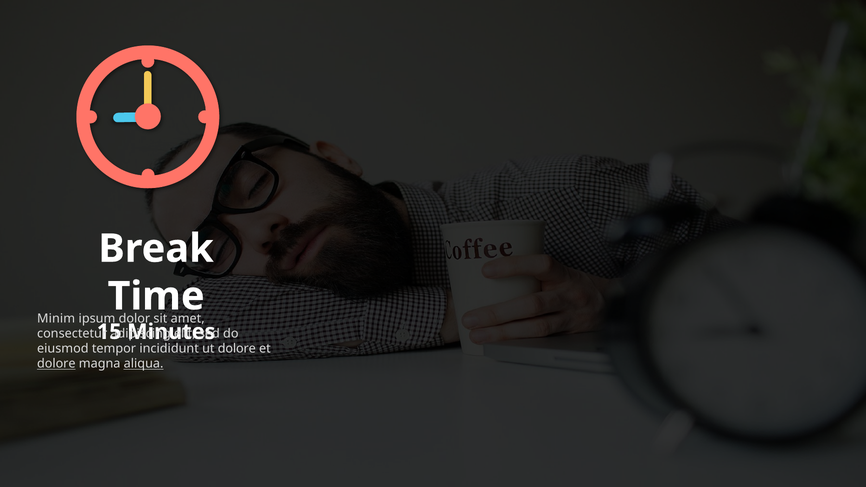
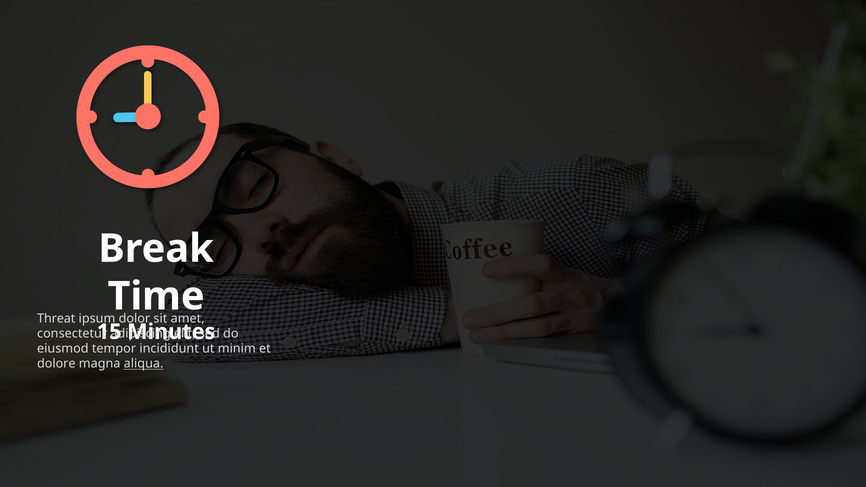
Minim: Minim -> Threat (56, 318)
dolore: dolore -> minim (237, 349)
dolore underline: present -> none (56, 364)
